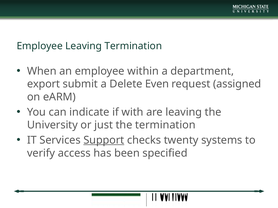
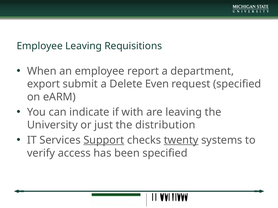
Leaving Termination: Termination -> Requisitions (133, 46)
within: within -> report (143, 71)
request assigned: assigned -> specified (237, 84)
the termination: termination -> distribution (165, 125)
twenty underline: none -> present (181, 140)
